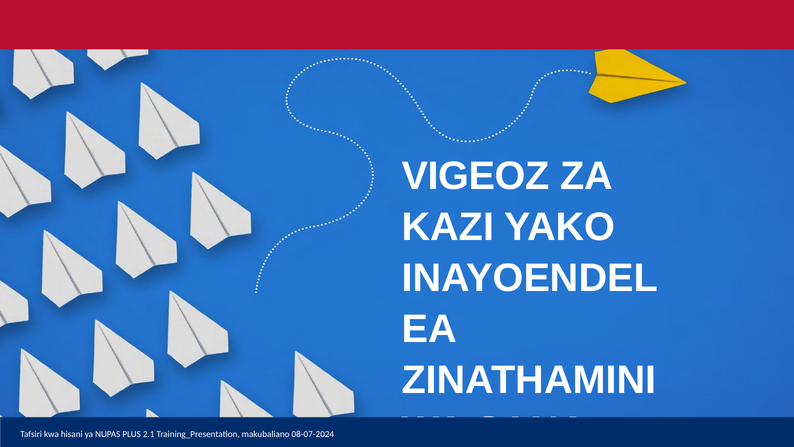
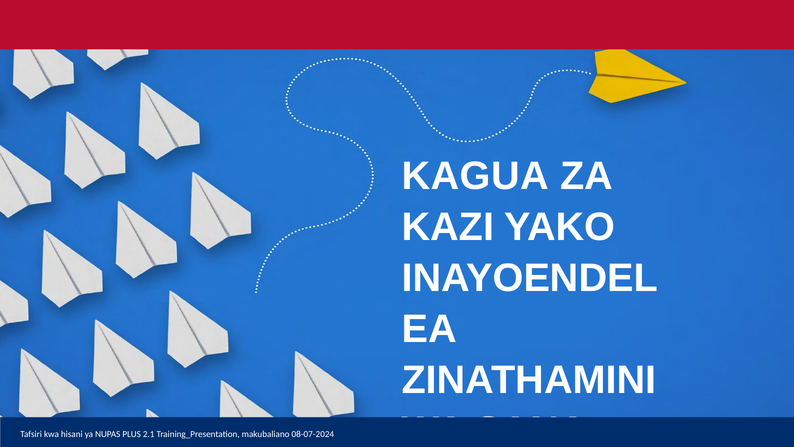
VIGEOZ: VIGEOZ -> KAGUA (475, 176)
